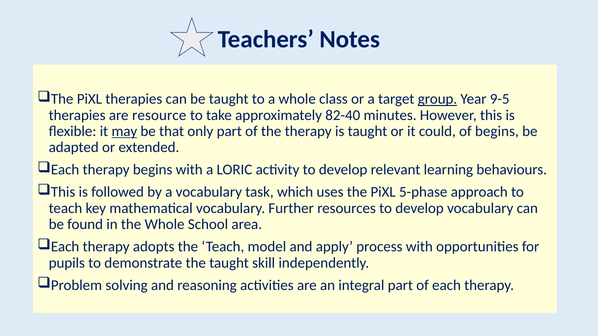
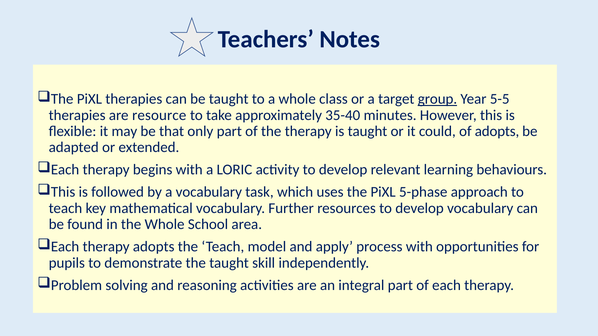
9-5: 9-5 -> 5-5 (500, 99)
82-40: 82-40 -> 35-40 (343, 115)
may underline: present -> none (124, 131)
of begins: begins -> adopts (497, 131)
